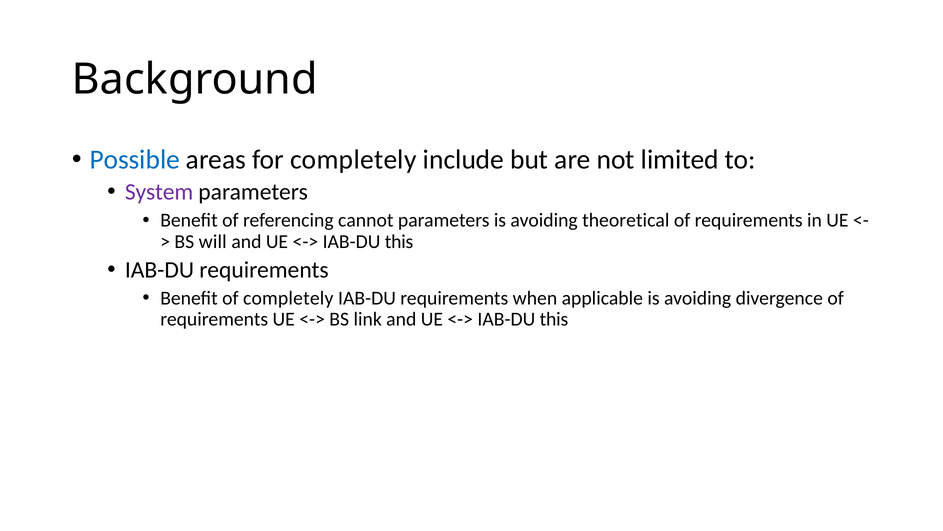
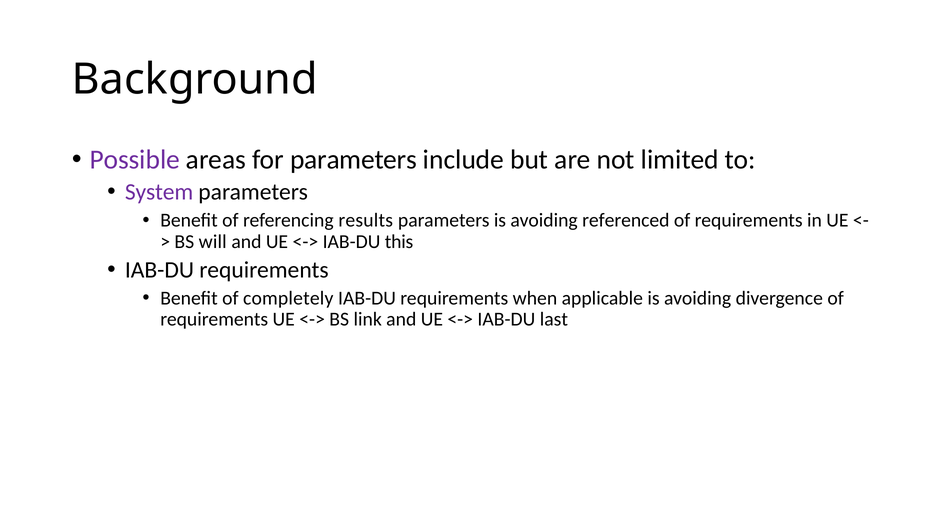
Possible colour: blue -> purple (135, 159)
for completely: completely -> parameters (354, 159)
cannot: cannot -> results (366, 220)
theoretical: theoretical -> referenced (626, 220)
this: this -> last (554, 319)
